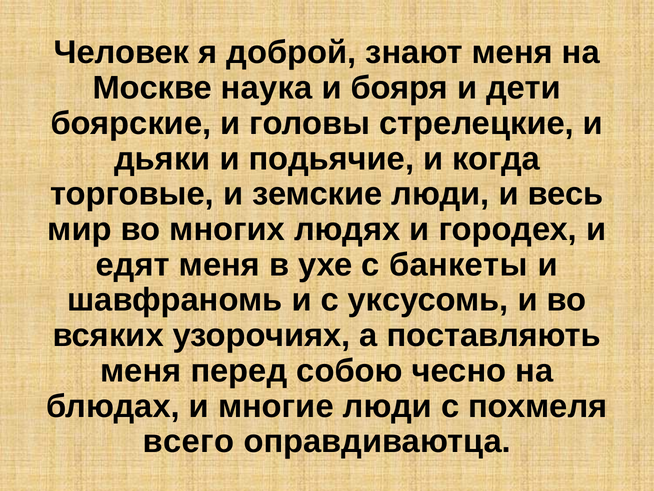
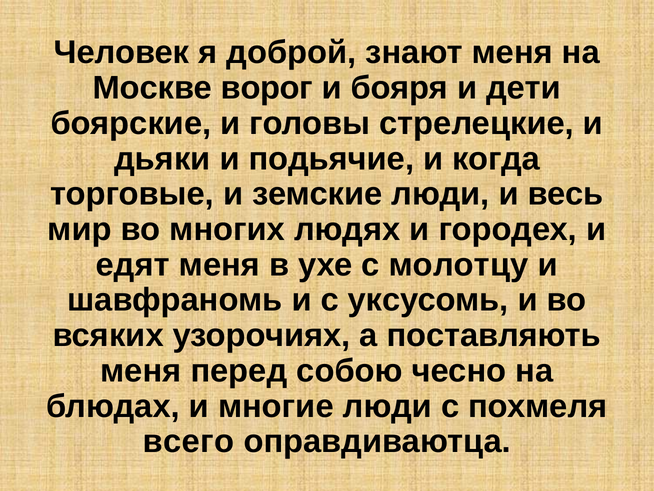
наука: наука -> ворог (267, 88)
банкеты: банкеты -> молотцу (459, 265)
